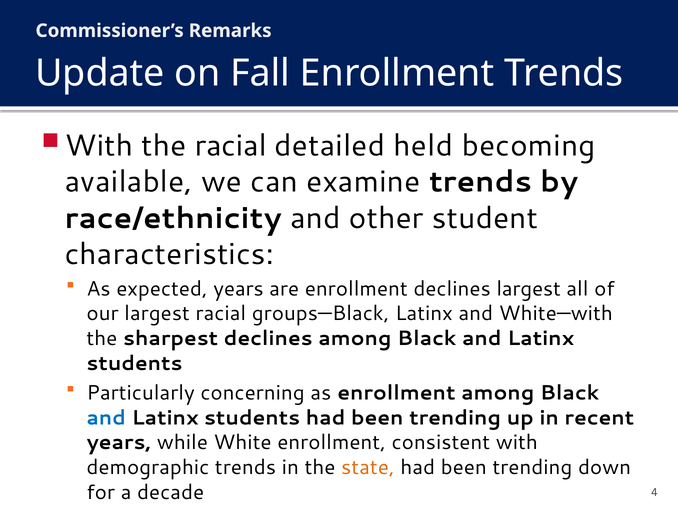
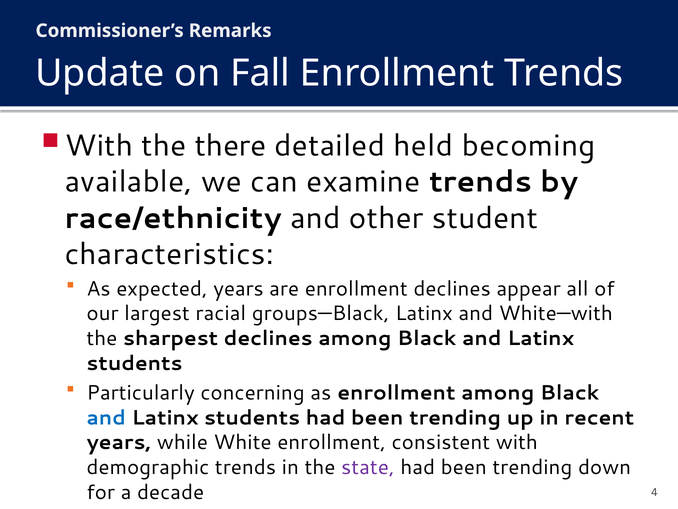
the racial: racial -> there (231, 146)
declines largest: largest -> appear (529, 288)
state colour: orange -> purple (368, 467)
